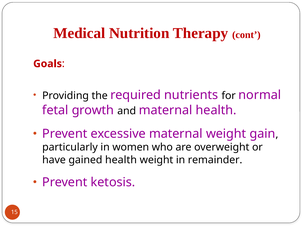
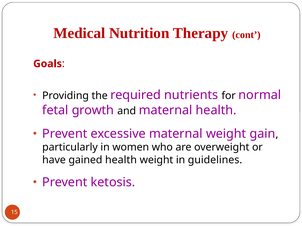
remainder: remainder -> guidelines (215, 160)
